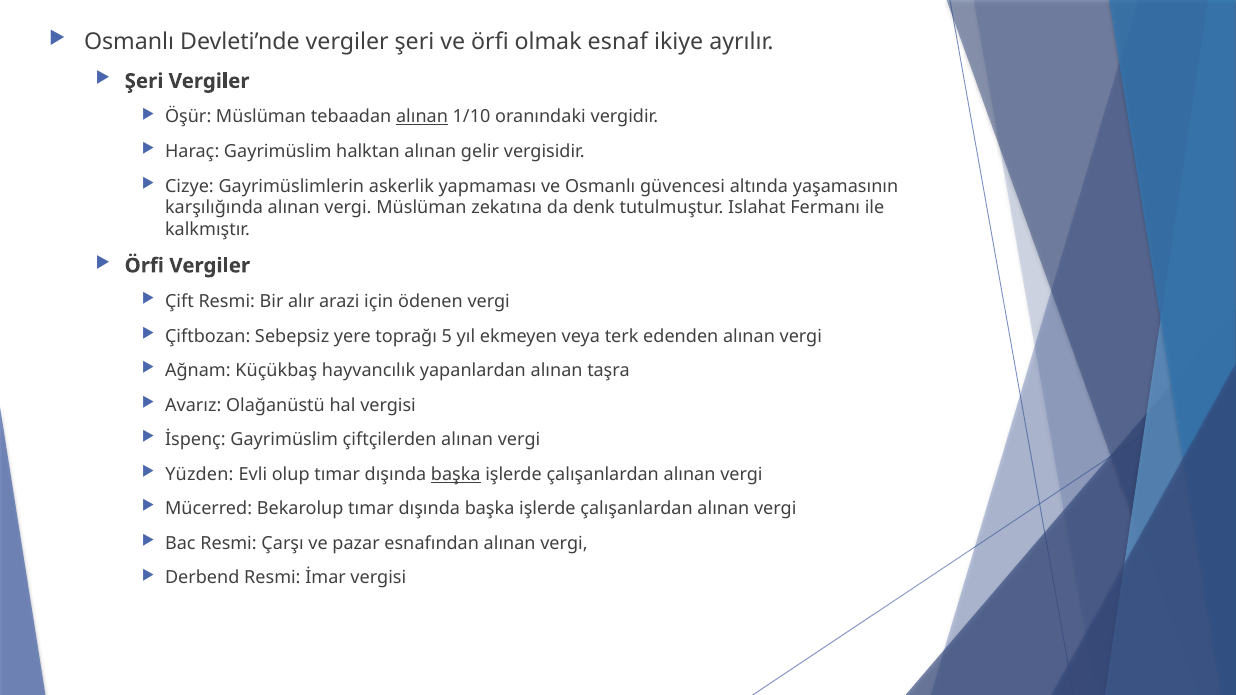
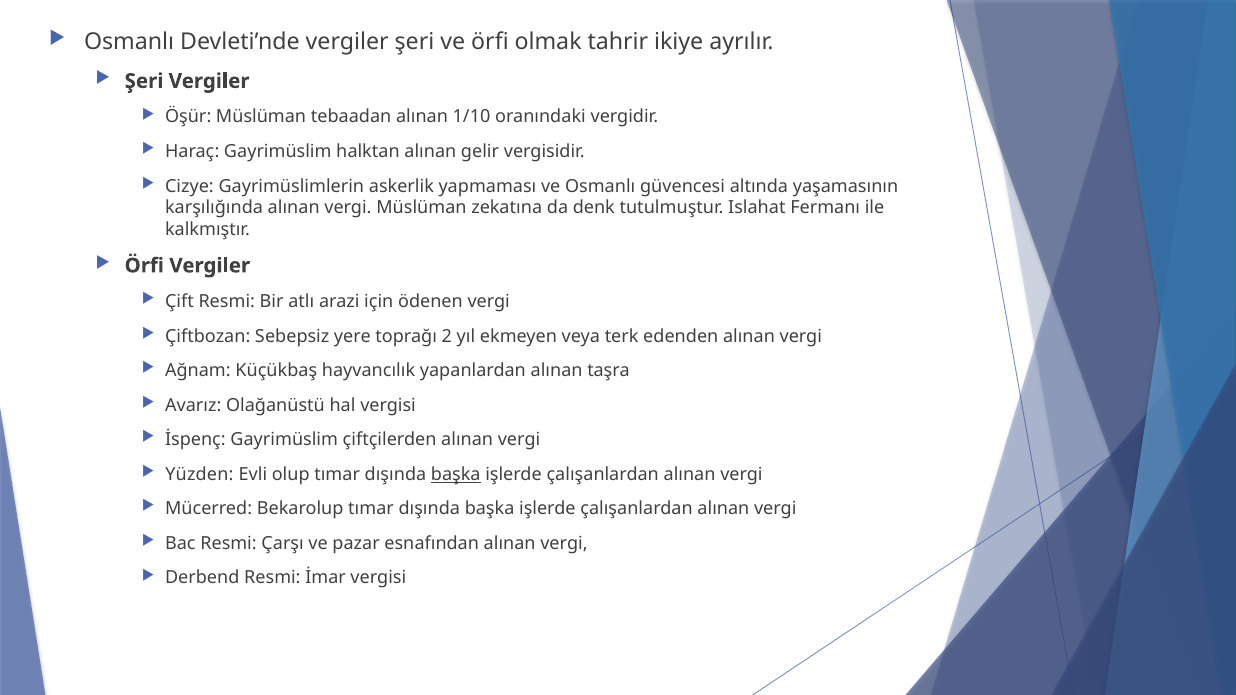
esnaf: esnaf -> tahrir (618, 42)
alınan underline: present -> none (422, 117)
alır: alır -> atlı (301, 302)
5: 5 -> 2 (447, 336)
